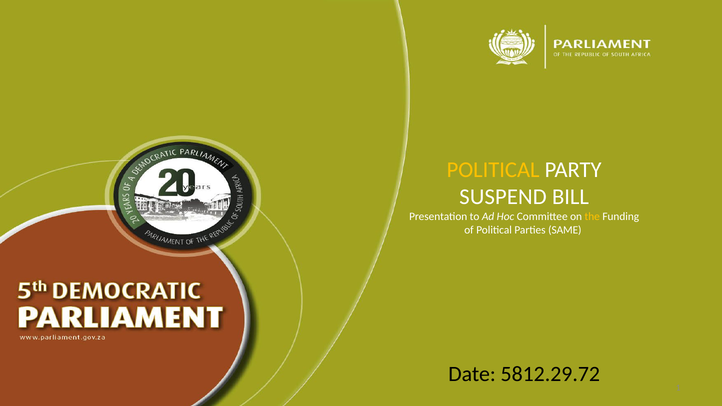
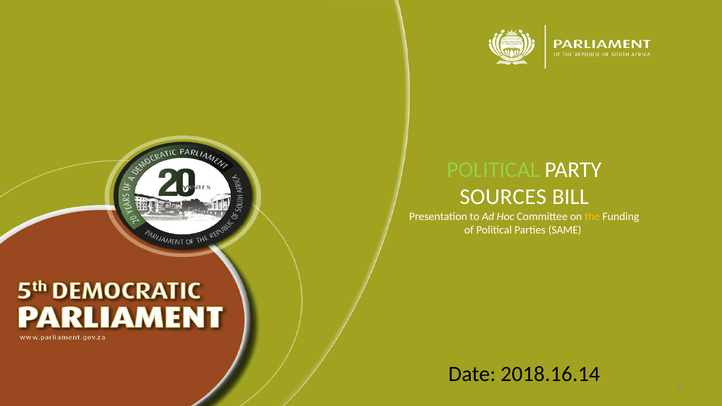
POLITICAL colour: yellow -> light green (493, 170)
SUSPEND: SUSPEND -> SOURCES (503, 197)
5812.29.72: 5812.29.72 -> 2018.16.14 (550, 374)
